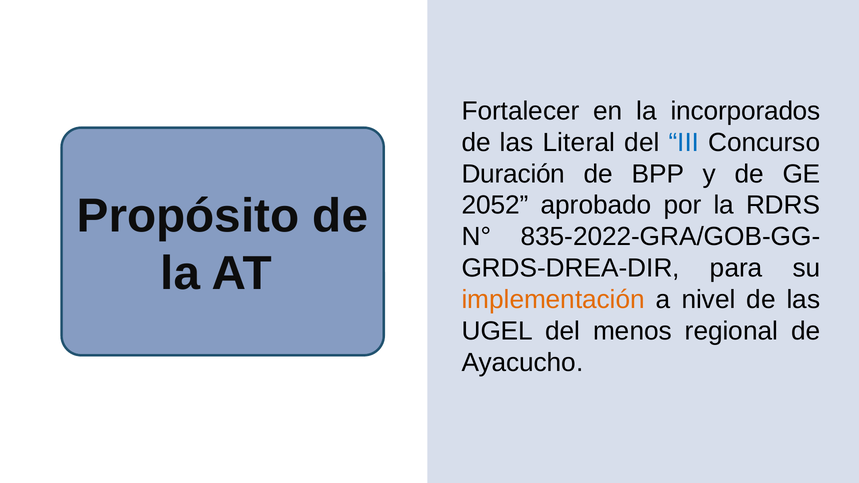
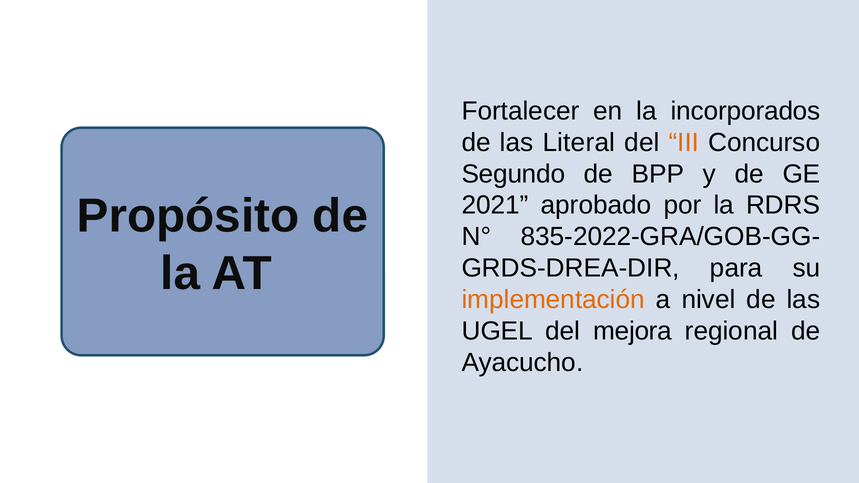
III colour: blue -> orange (684, 142)
Duración: Duración -> Segundo (513, 174)
2052: 2052 -> 2021 (495, 205)
menos: menos -> mejora (633, 331)
